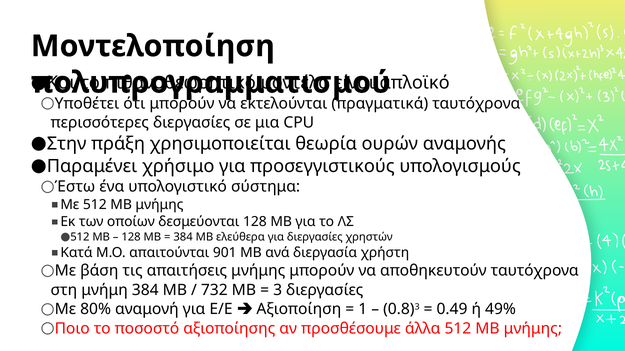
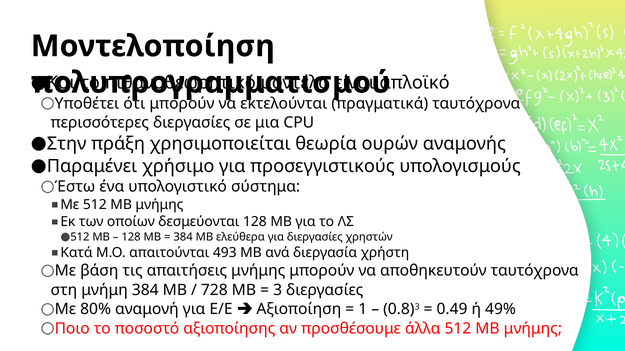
901: 901 -> 493 (225, 253)
732: 732 -> 728 (214, 290)
